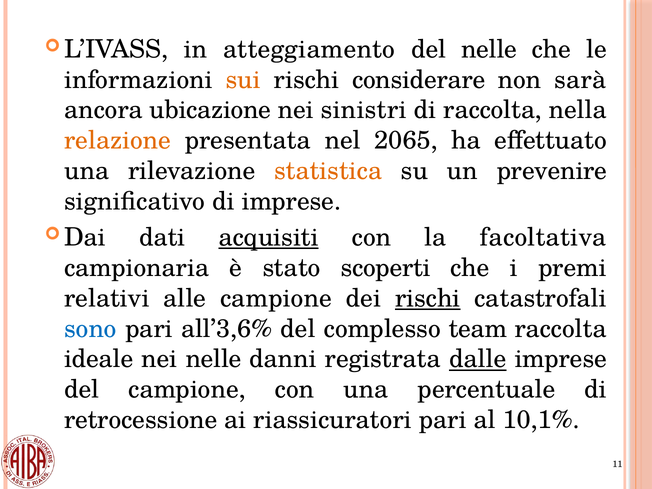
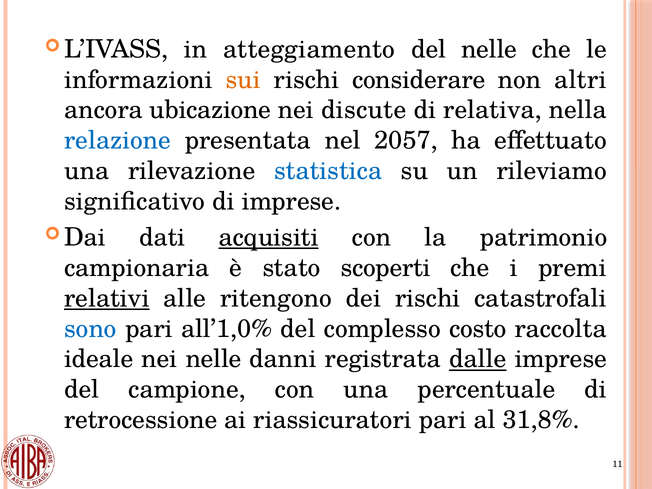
sarà: sarà -> altri (580, 80)
sinistri: sinistri -> discute (364, 110)
di raccolta: raccolta -> relativa (493, 110)
relazione colour: orange -> blue (118, 141)
2065: 2065 -> 2057 (406, 141)
statistica colour: orange -> blue (328, 171)
prevenire: prevenire -> rileviamo (552, 171)
facoltativa: facoltativa -> patrimonio (543, 237)
relativi underline: none -> present (107, 298)
alle campione: campione -> ritengono (276, 298)
rischi underline: present -> none (428, 298)
all’3,6%: all’3,6% -> all’1,0% (227, 329)
team: team -> costo (478, 329)
10,1%: 10,1% -> 31,8% (541, 420)
